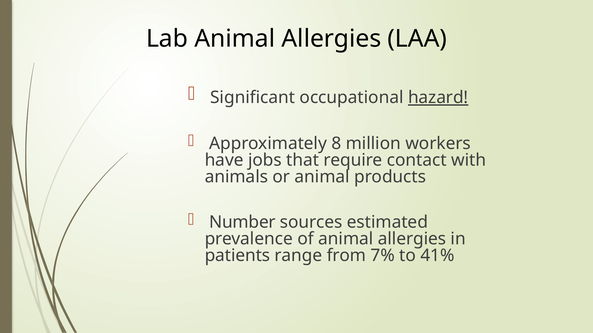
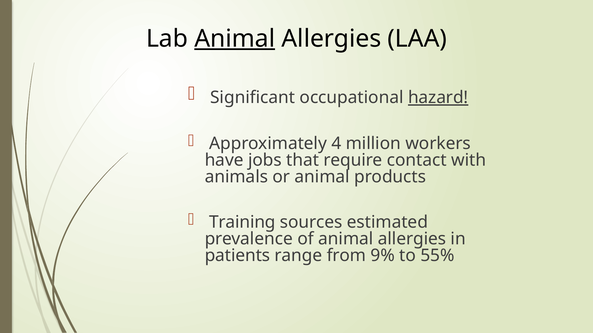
Animal underline: none -> present (235, 39)
8: 8 -> 4 (336, 144)
Number: Number -> Training (242, 223)
7%: 7% -> 9% (383, 256)
41%: 41% -> 55% (437, 256)
